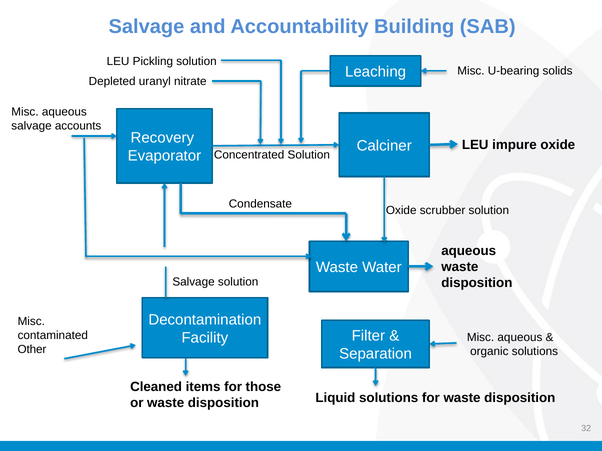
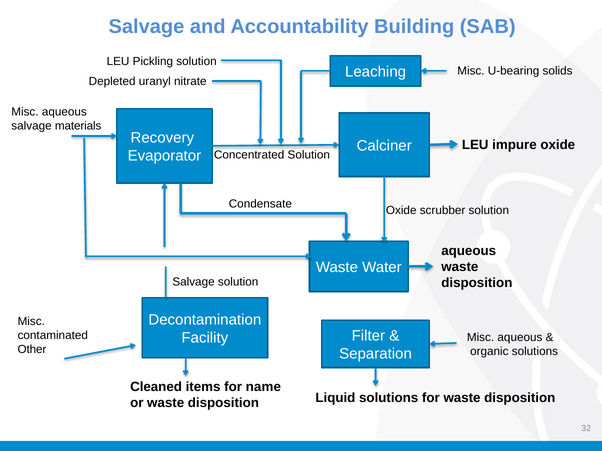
accounts: accounts -> materials (78, 126)
those: those -> name (263, 387)
